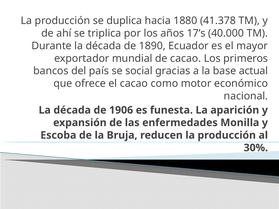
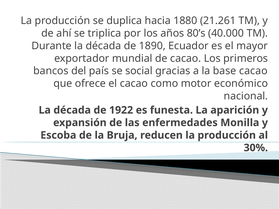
41.378: 41.378 -> 21.261 (218, 21)
17’s: 17’s -> 80’s (196, 33)
base actual: actual -> cacao (253, 71)
1906: 1906 -> 1922 (121, 110)
